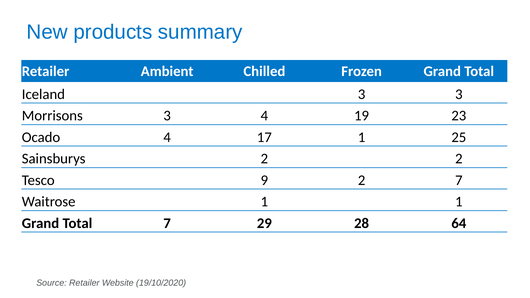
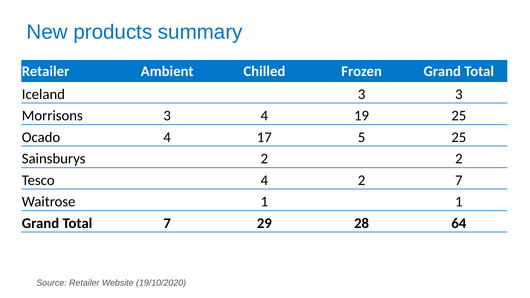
19 23: 23 -> 25 (459, 116)
17 1: 1 -> 5 (362, 137)
Tesco 9: 9 -> 4 (264, 180)
